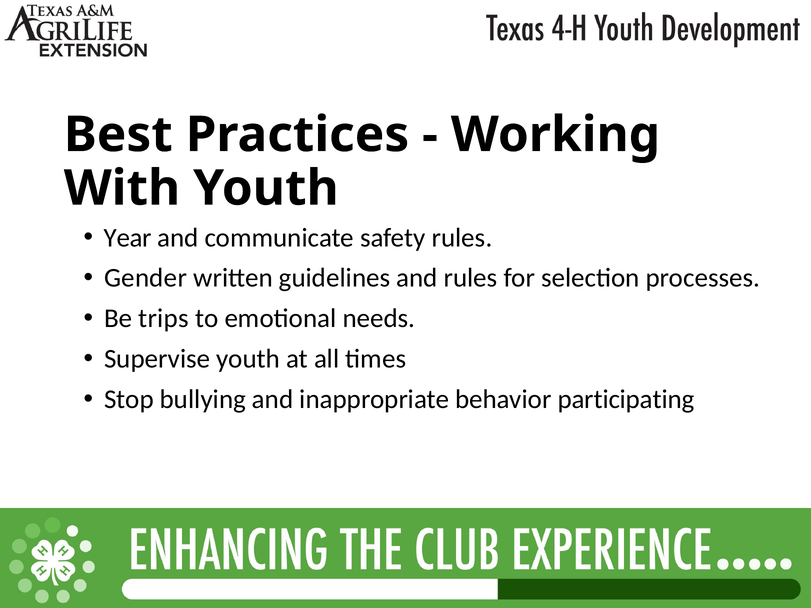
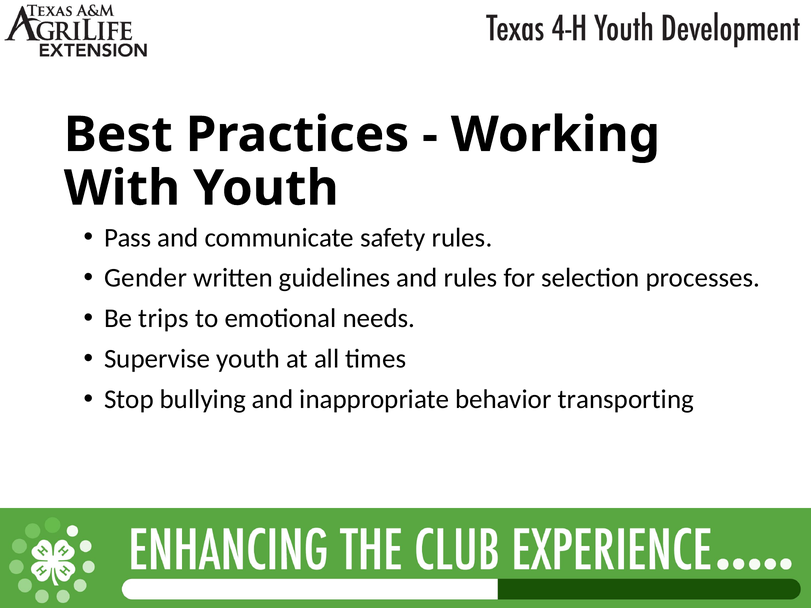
Year: Year -> Pass (128, 238)
participating: participating -> transporting (626, 399)
